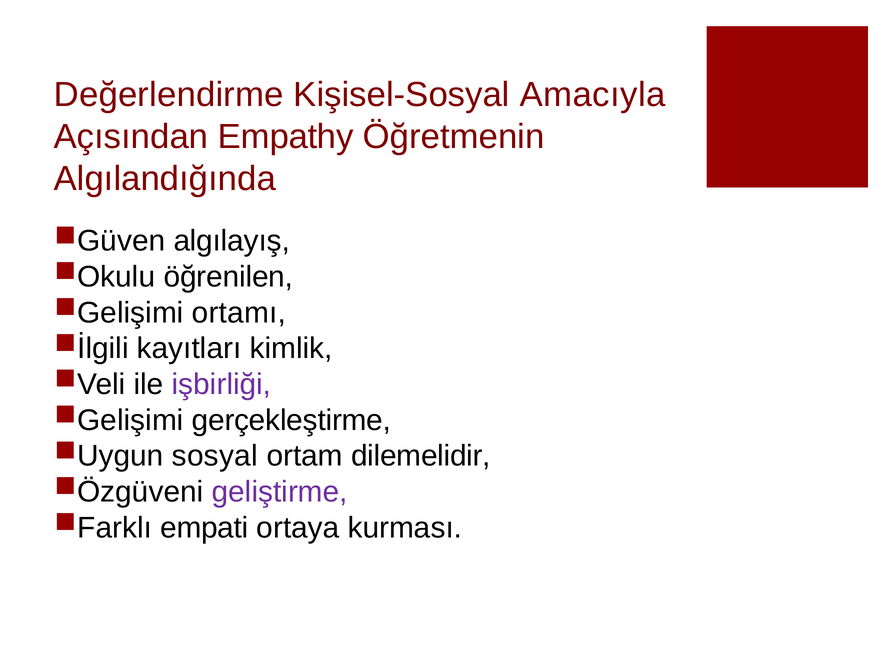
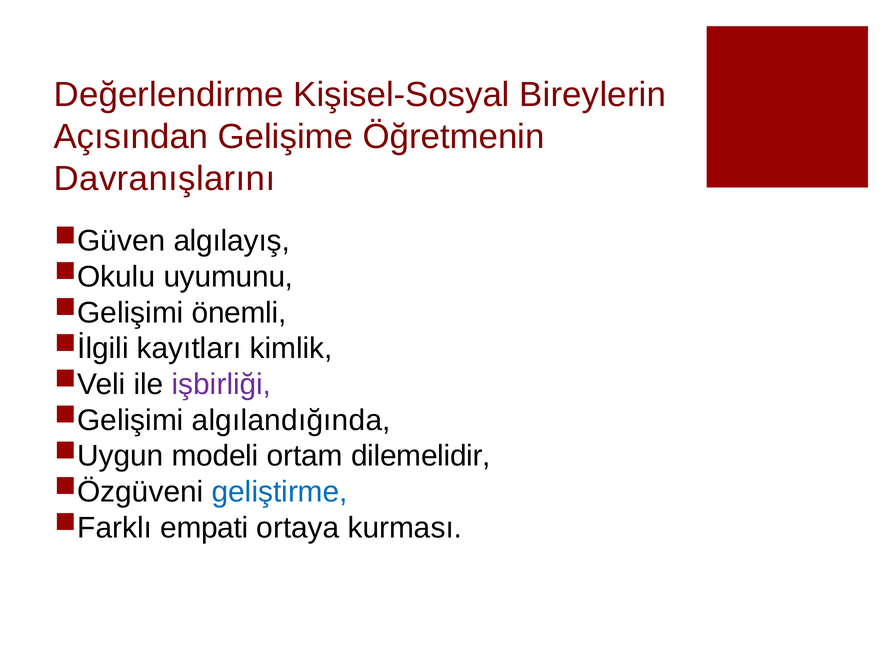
Amacıyla: Amacıyla -> Bireylerin (593, 95)
Empathy: Empathy -> Gelişime (286, 137)
Algılandığında: Algılandığında -> Davranışlarını (165, 179)
öğrenilen: öğrenilen -> uyumunu (228, 277)
ortamı: ortamı -> önemli (239, 313)
gerçekleştirme: gerçekleştirme -> algılandığında (291, 420)
sosyal: sosyal -> modeli (215, 456)
geliştirme colour: purple -> blue (280, 492)
